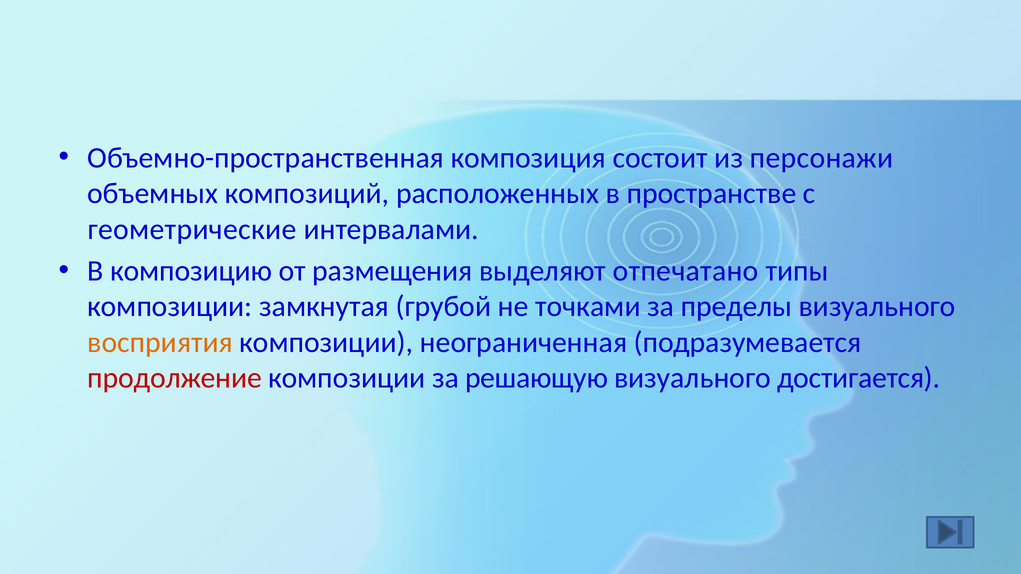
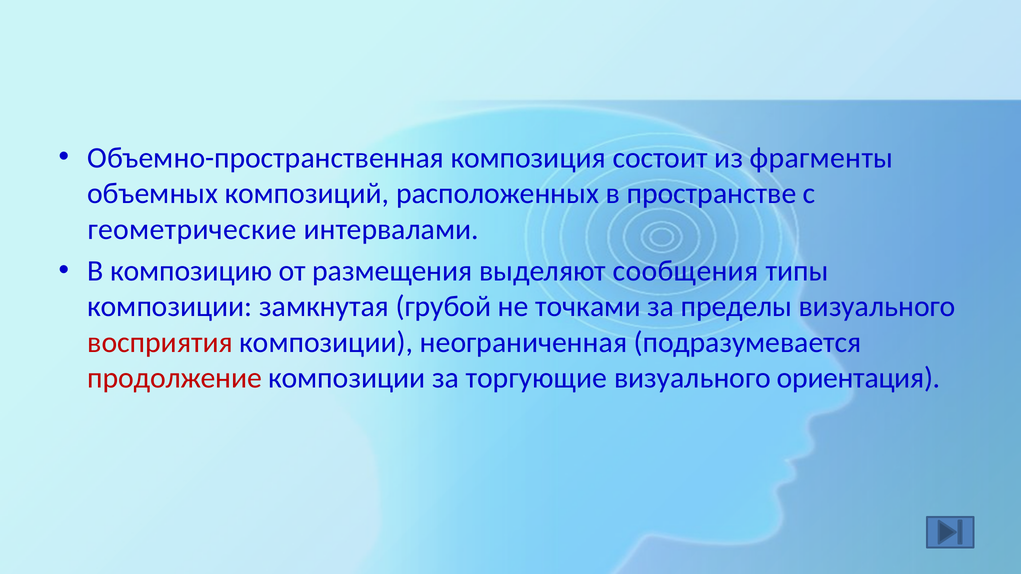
персонажи: персонажи -> фрагменты (821, 158)
отпечатано: отпечатано -> сообщения (686, 271)
восприятия colour: orange -> red (160, 343)
решающую: решающую -> торгующие (536, 378)
достигается: достигается -> ориентация (859, 378)
